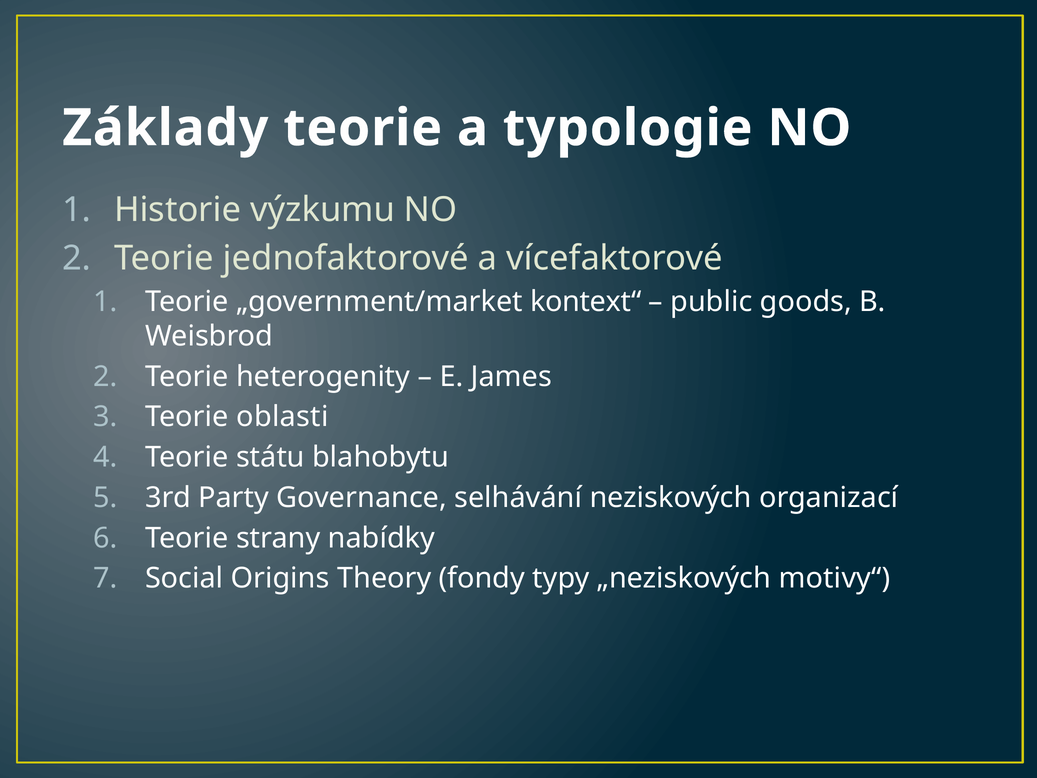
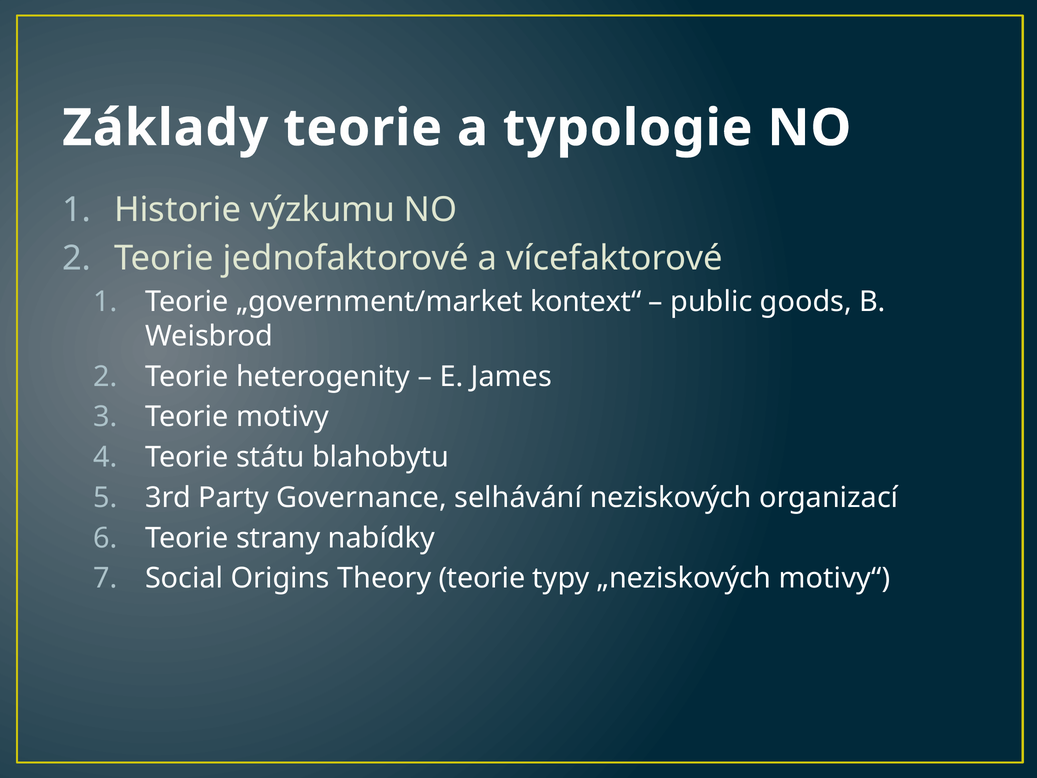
oblasti: oblasti -> motivy (282, 417)
Theory fondy: fondy -> teorie (482, 578)
